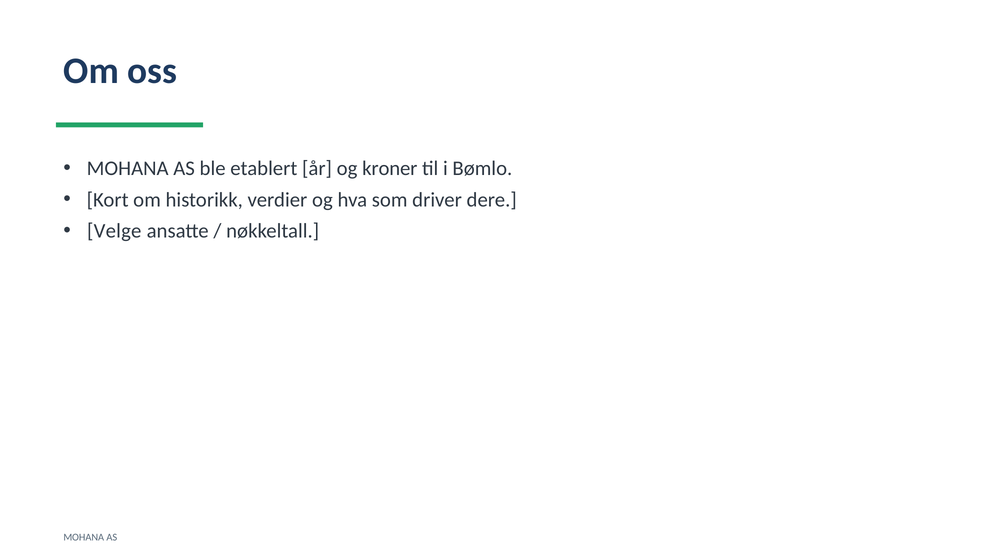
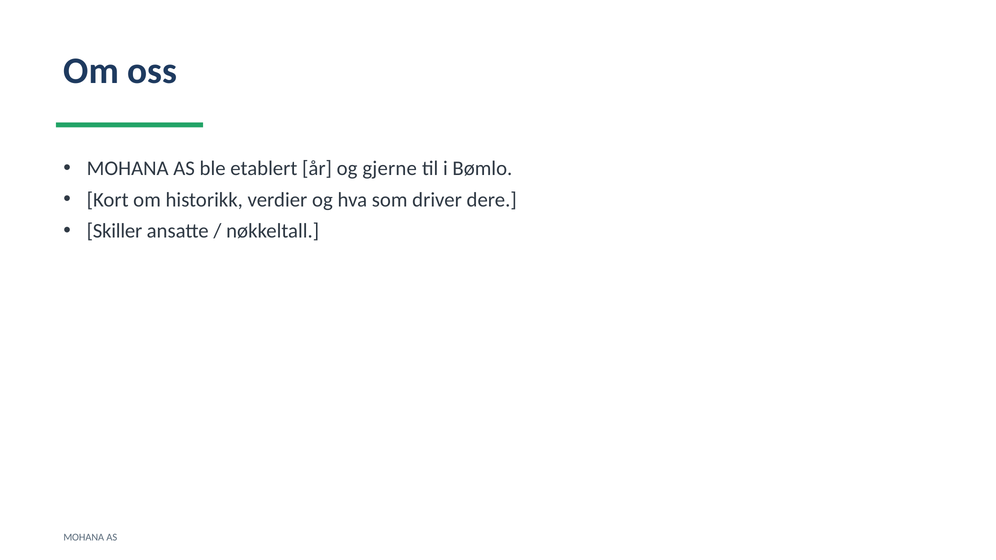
kroner: kroner -> gjerne (390, 169)
Velge: Velge -> Skiller (114, 231)
